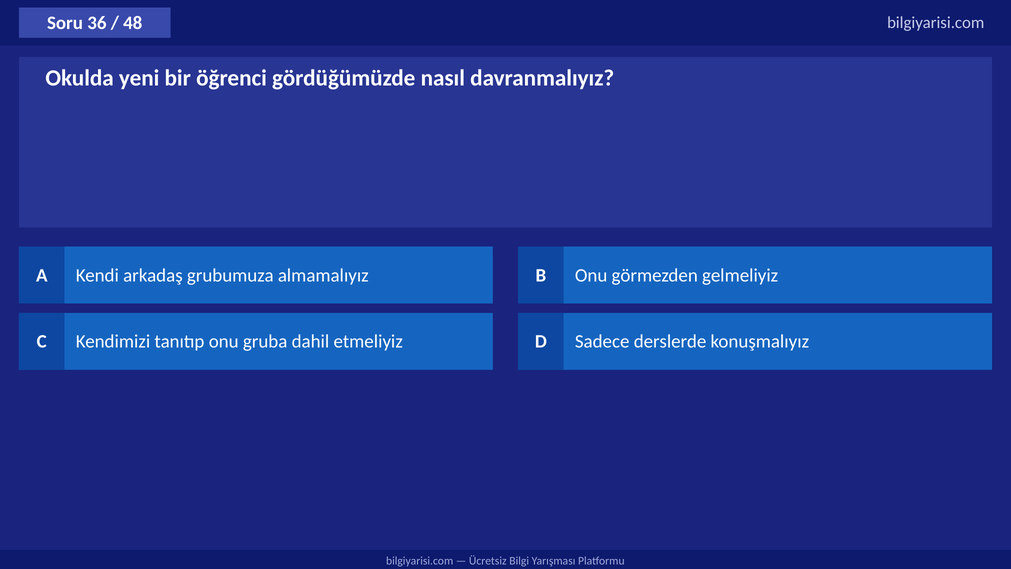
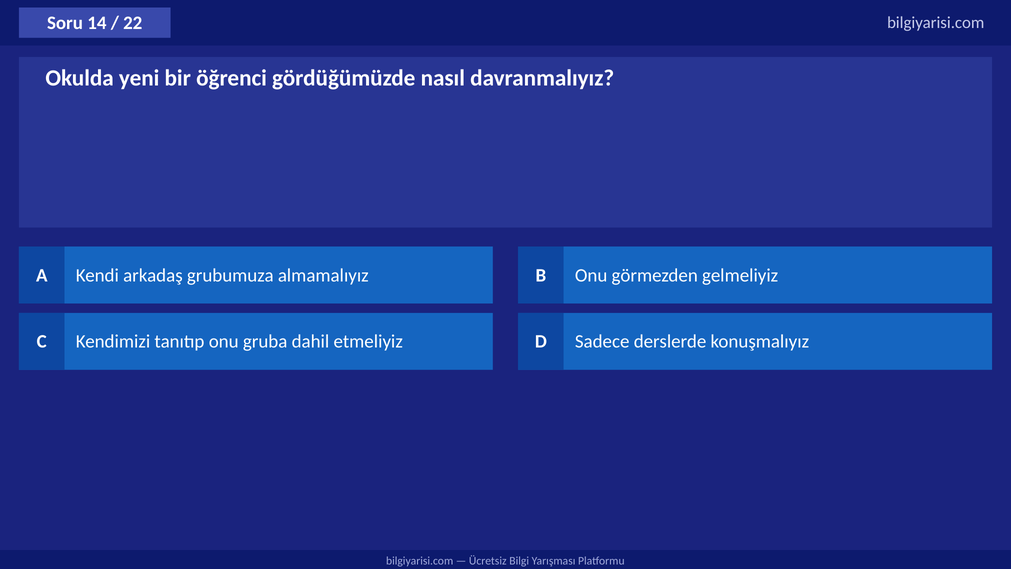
36: 36 -> 14 (97, 23)
48: 48 -> 22 (133, 23)
